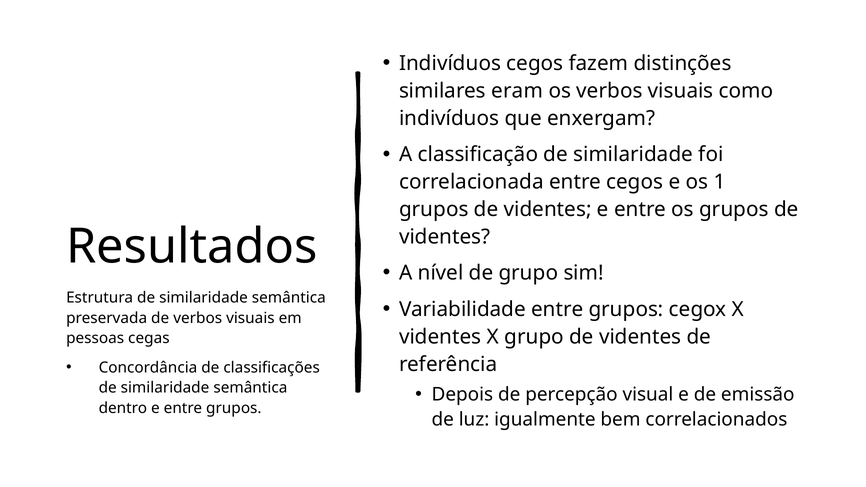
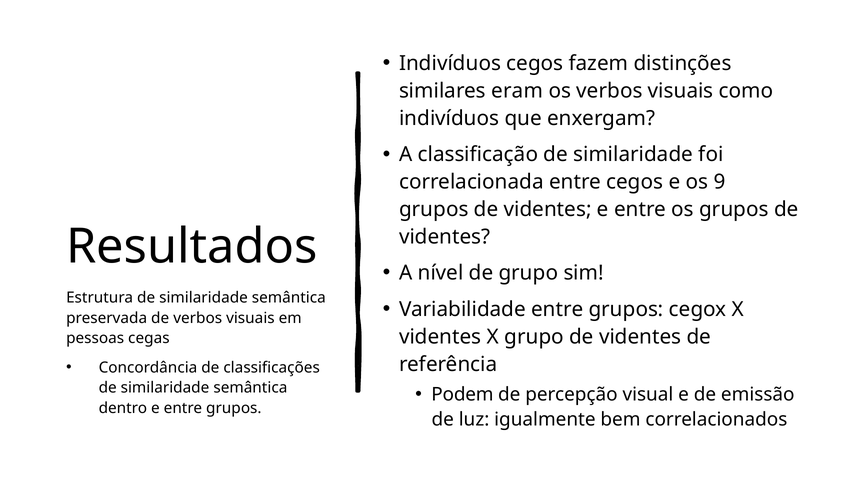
1: 1 -> 9 (720, 182)
Depois: Depois -> Podem (462, 395)
